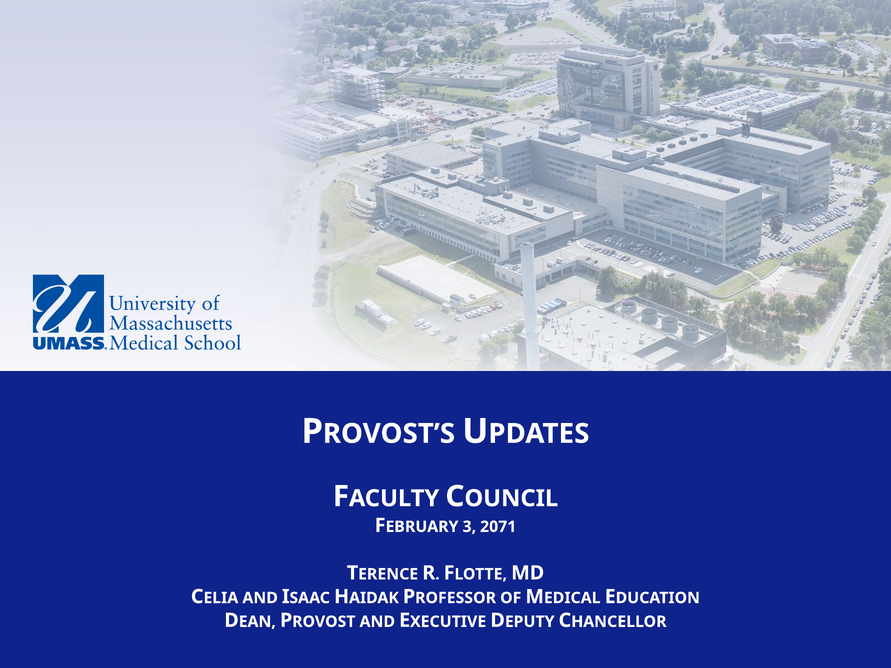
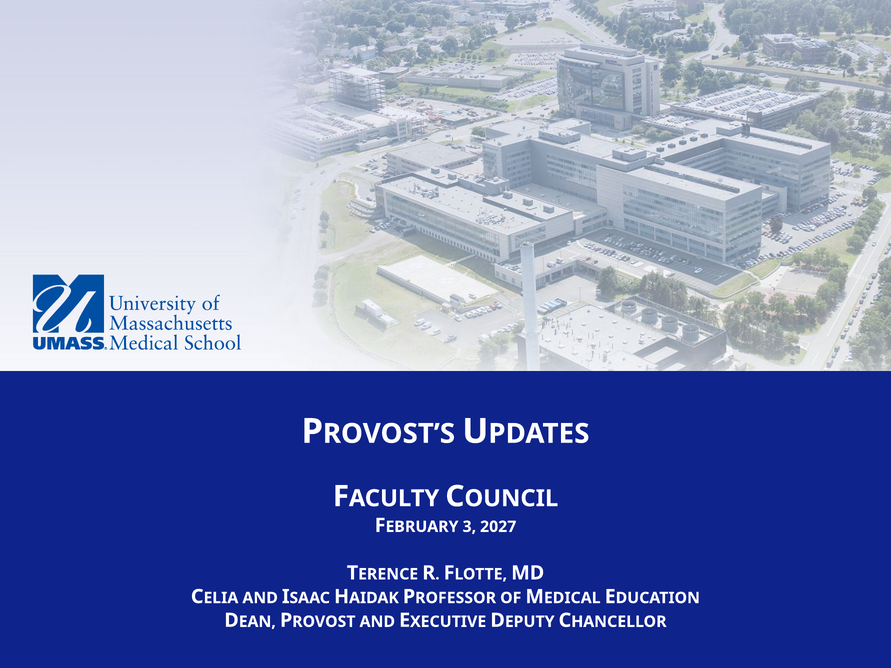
2071: 2071 -> 2027 (498, 527)
